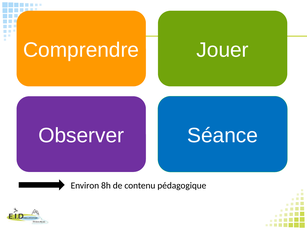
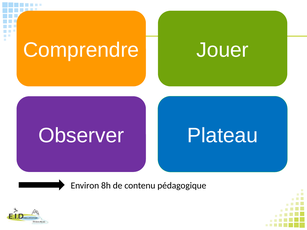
Séance: Séance -> Plateau (223, 136)
